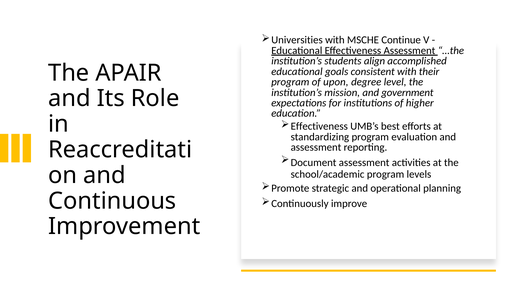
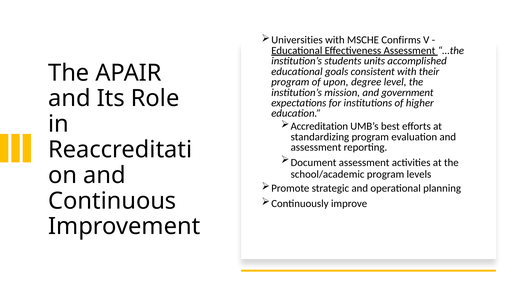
Continue: Continue -> Confirms (401, 40)
align: align -> units (375, 61)
Effectiveness: Effectiveness -> Accreditation (319, 126)
